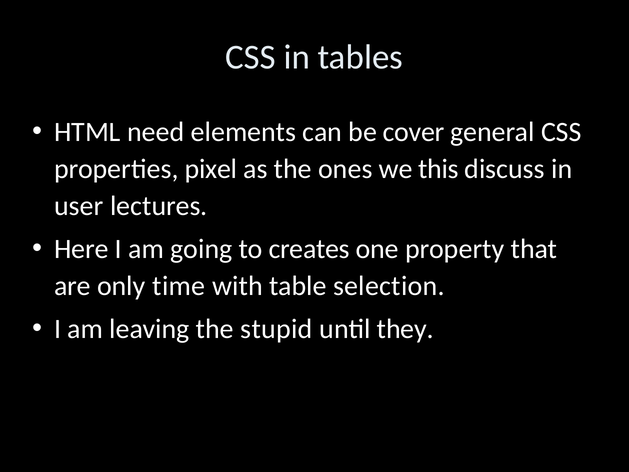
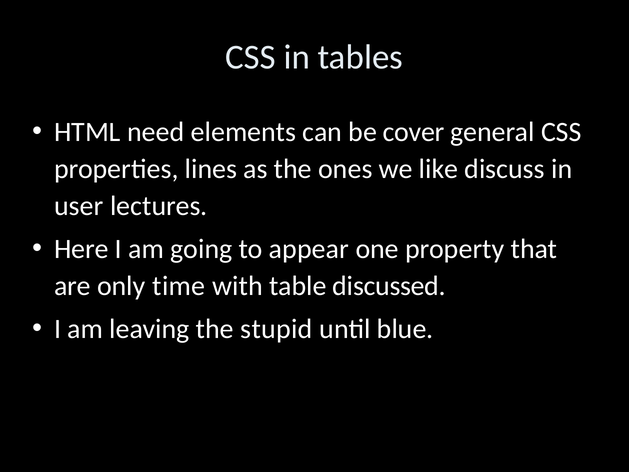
pixel: pixel -> lines (211, 169)
this: this -> like (438, 169)
creates: creates -> appear (309, 249)
selection: selection -> discussed (389, 286)
they: they -> blue (405, 329)
